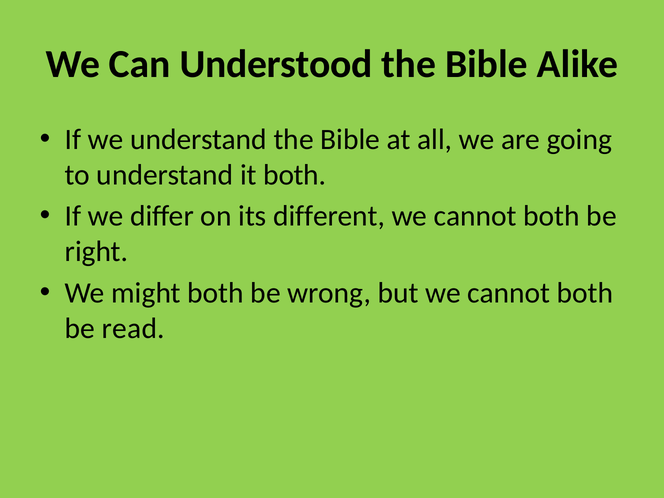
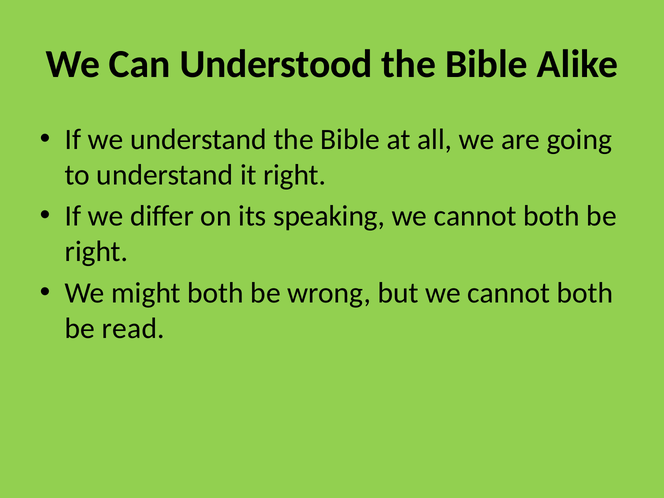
it both: both -> right (295, 175)
different: different -> speaking (329, 216)
